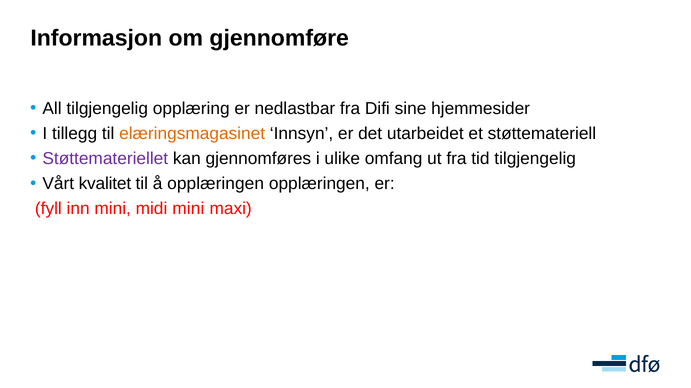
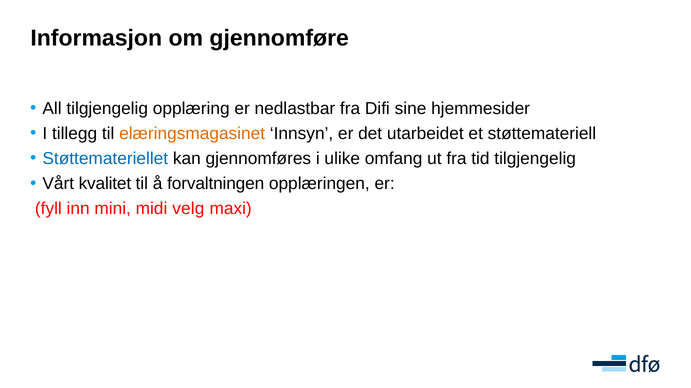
Støttemateriellet colour: purple -> blue (105, 159)
å opplæringen: opplæringen -> forvaltningen (216, 184)
midi mini: mini -> velg (188, 209)
